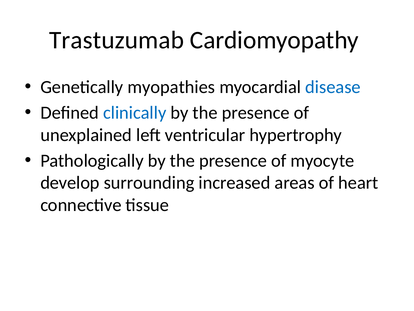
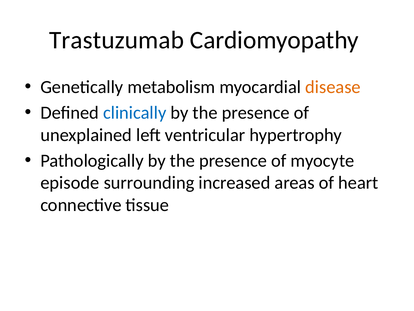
myopathies: myopathies -> metabolism (171, 87)
disease colour: blue -> orange (333, 87)
develop: develop -> episode (70, 183)
